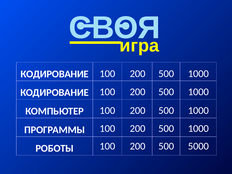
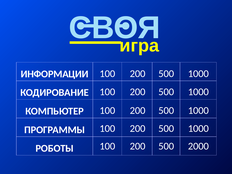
КОДИРОВАНИЕ: КОДИРОВАНИЕ -> ИНФОРМАЦИИ (55, 74)
5000: 5000 -> 2000 (198, 146)
